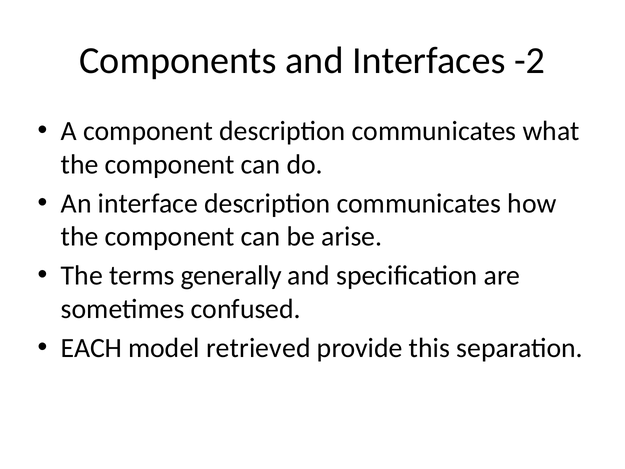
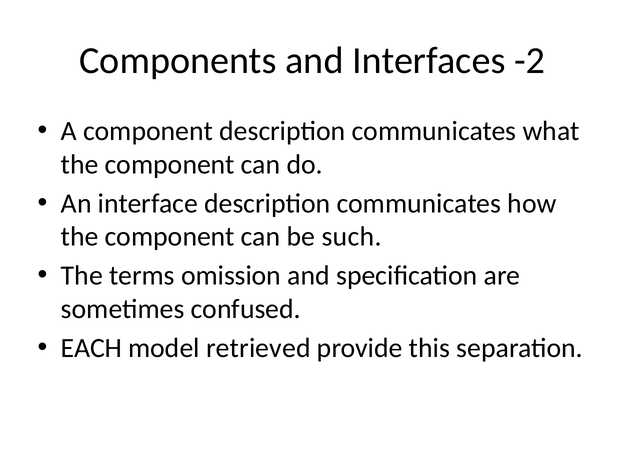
arise: arise -> such (352, 237)
generally: generally -> omission (231, 276)
